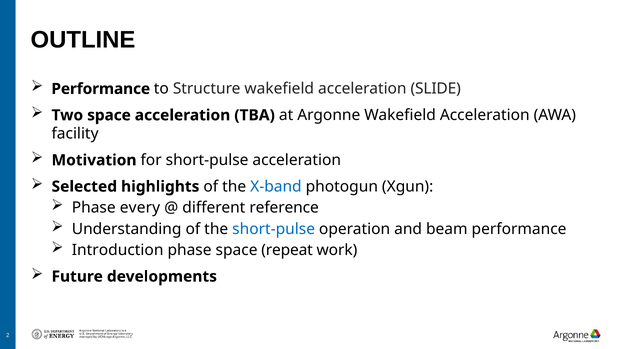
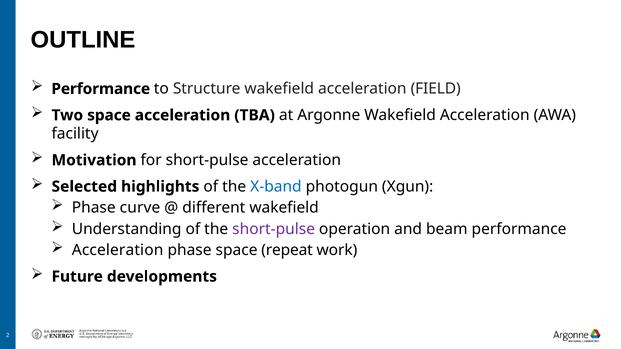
SLIDE: SLIDE -> FIELD (436, 89)
every: every -> curve (140, 208)
different reference: reference -> wakefield (284, 208)
short-pulse colour: blue -> purple (274, 229)
Introduction: Introduction -> Acceleration (118, 250)
